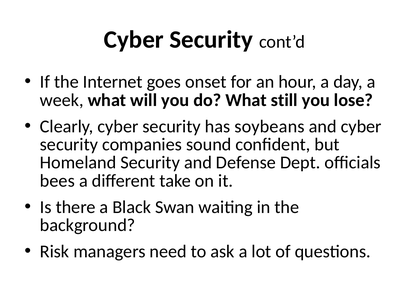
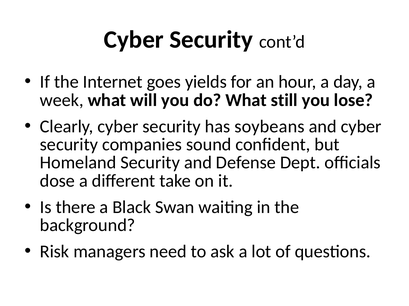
onset: onset -> yields (206, 82)
bees: bees -> dose (57, 181)
